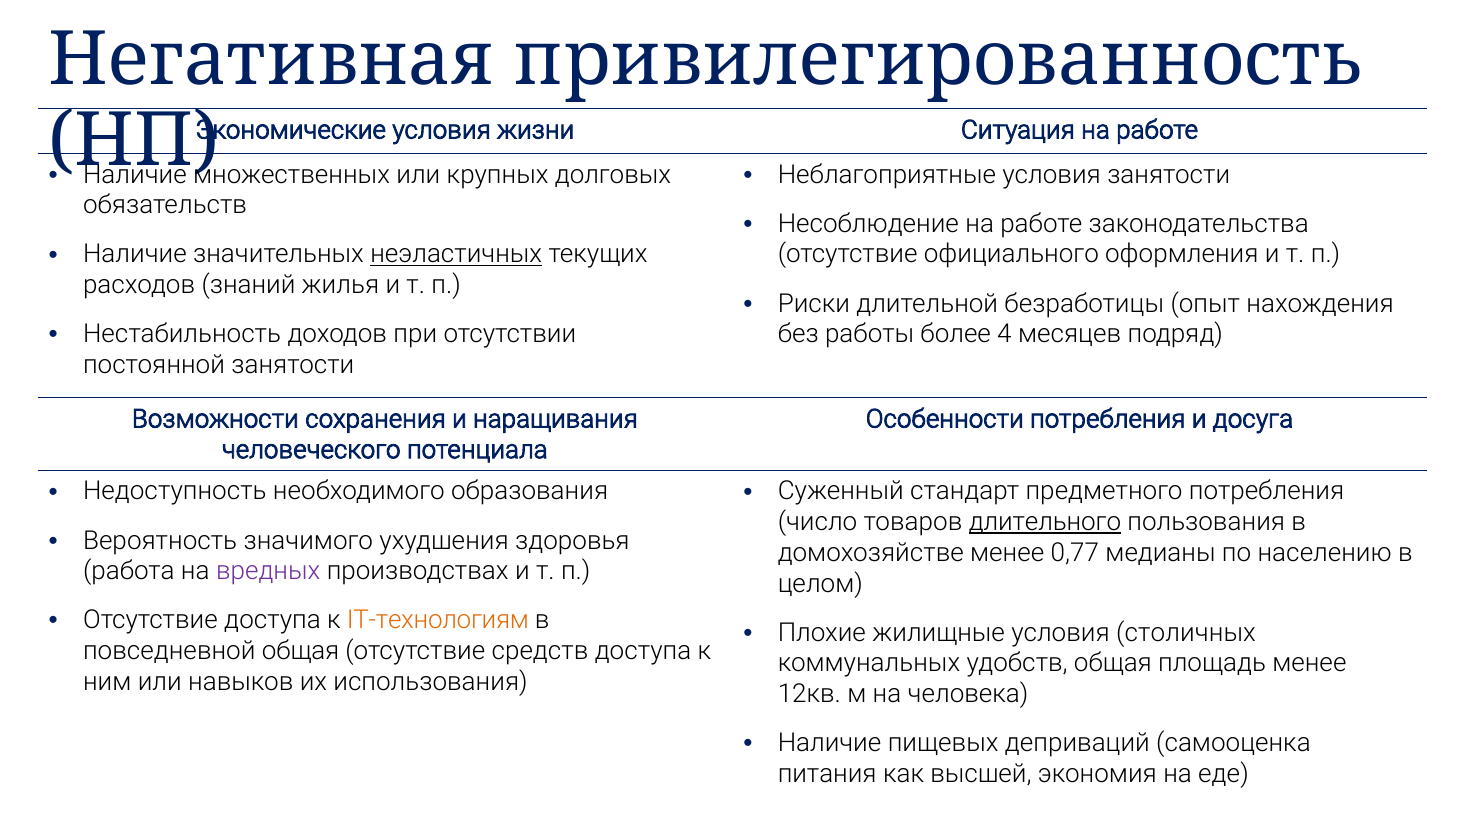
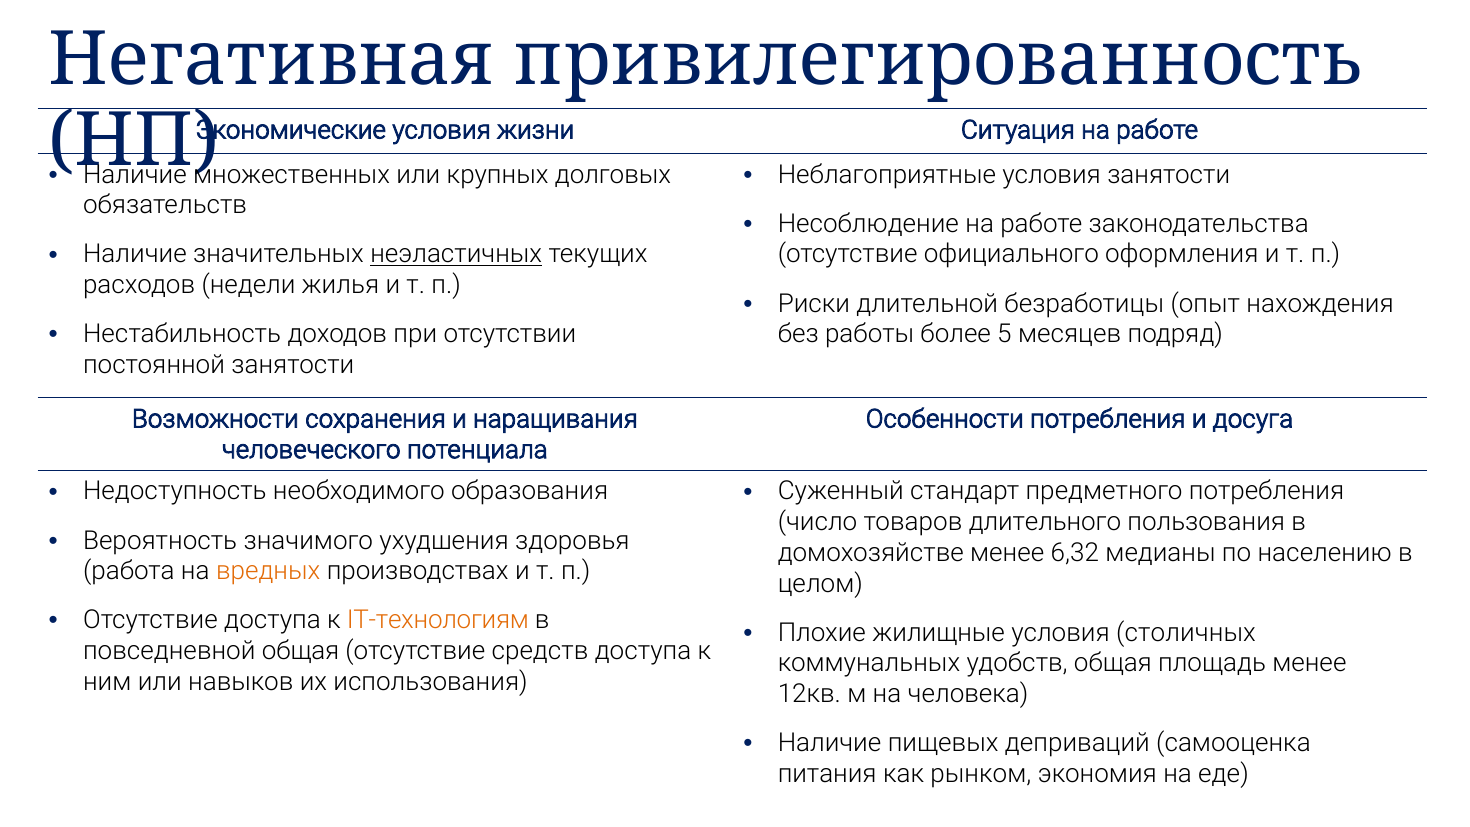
знаний: знаний -> недели (249, 285)
4: 4 -> 5 (1004, 334)
длительного underline: present -> none (1045, 522)
0,77: 0,77 -> 6,32 (1075, 553)
вредных colour: purple -> orange (268, 571)
высшей: высшей -> рынком (981, 774)
